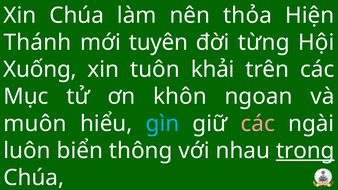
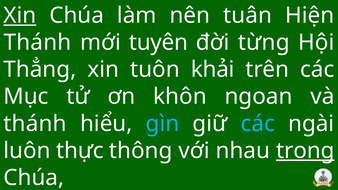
Xin underline: none -> present (20, 16)
thỏa: thỏa -> tuân (248, 16)
Xuống: Xuống -> Thẳng (40, 70)
muôn: muôn -> thánh (35, 124)
các colour: pink -> light blue (258, 124)
biển: biển -> thực (80, 151)
